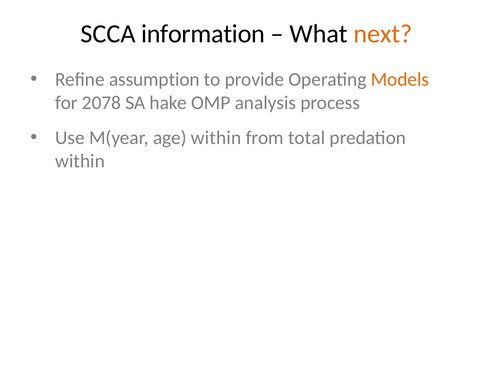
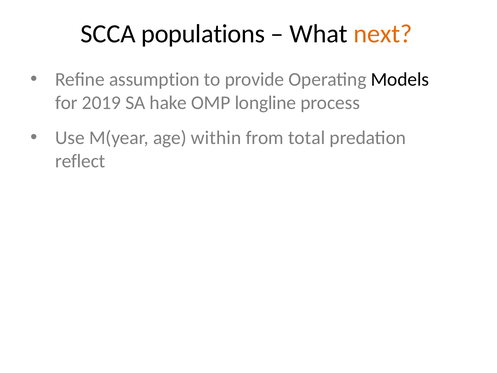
information: information -> populations (203, 34)
Models colour: orange -> black (400, 79)
2078: 2078 -> 2019 (101, 103)
analysis: analysis -> longline (265, 103)
within: within -> reflect (80, 161)
